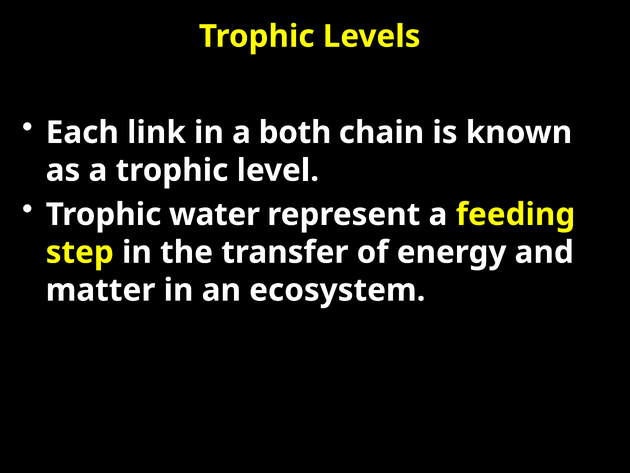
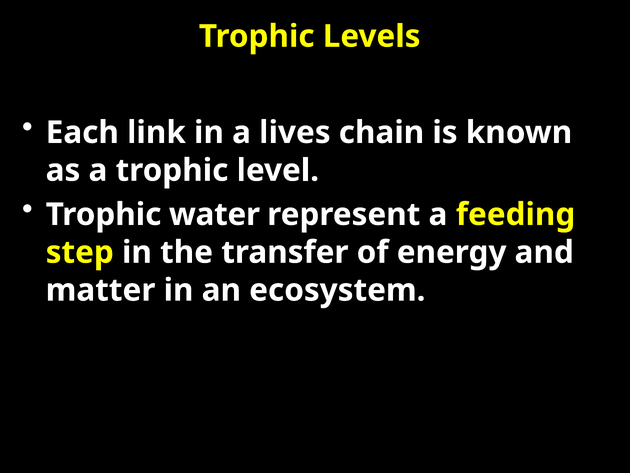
both: both -> lives (295, 132)
